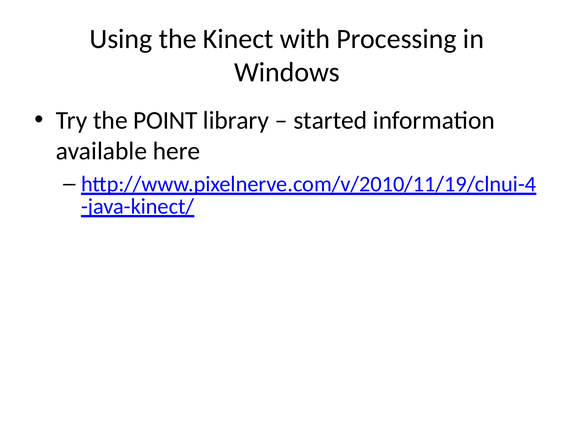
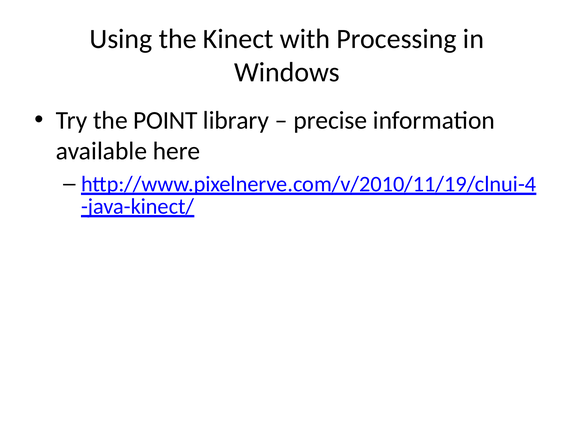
started: started -> precise (330, 120)
